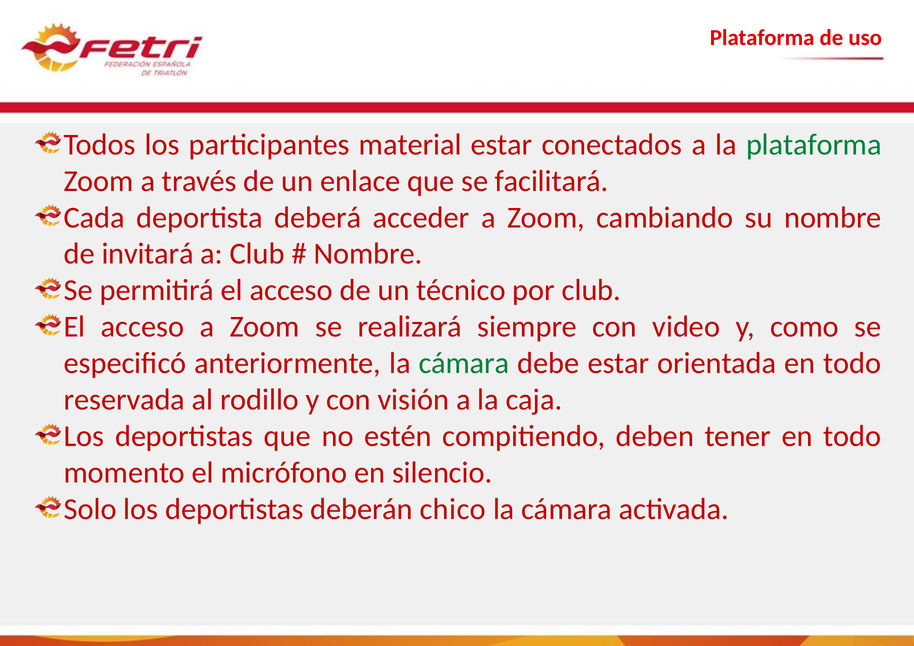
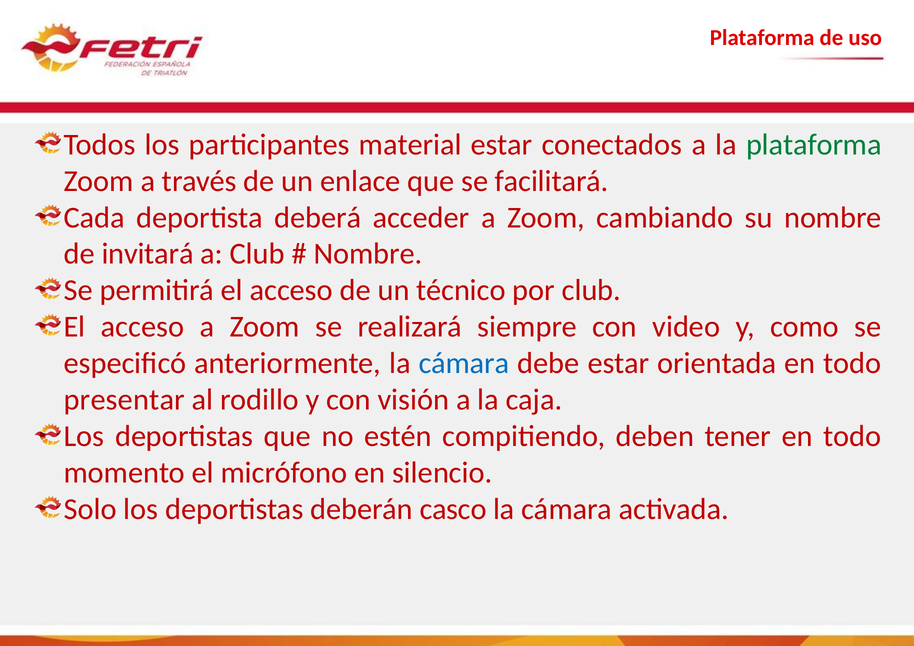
cámara colour: green -> blue (464, 364)
reservada: reservada -> presentar (124, 400)
chico: chico -> casco (453, 510)
